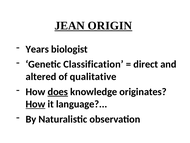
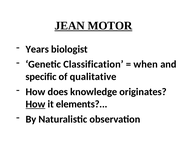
ORIGIN: ORIGIN -> MOTOR (110, 26)
direct: direct -> when (146, 64)
altered: altered -> specific (41, 76)
does underline: present -> none (58, 91)
language: language -> elements (82, 104)
